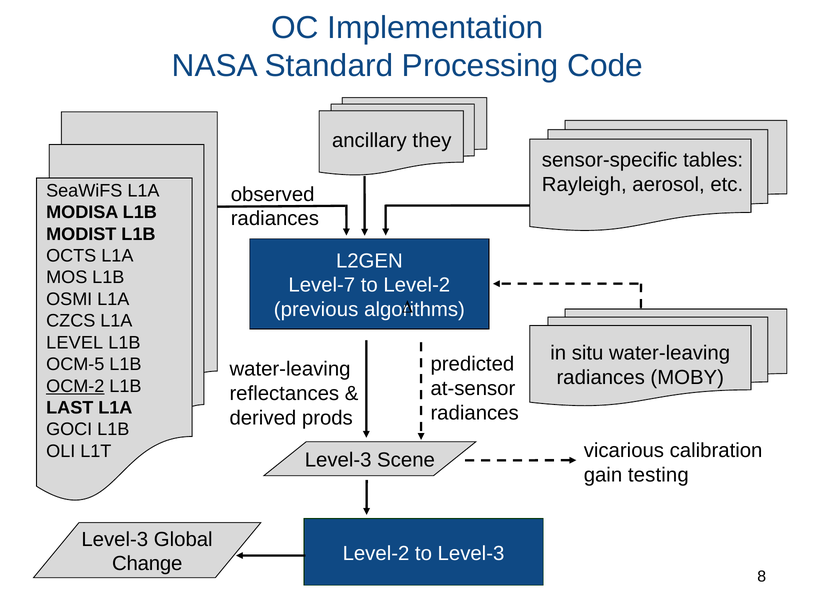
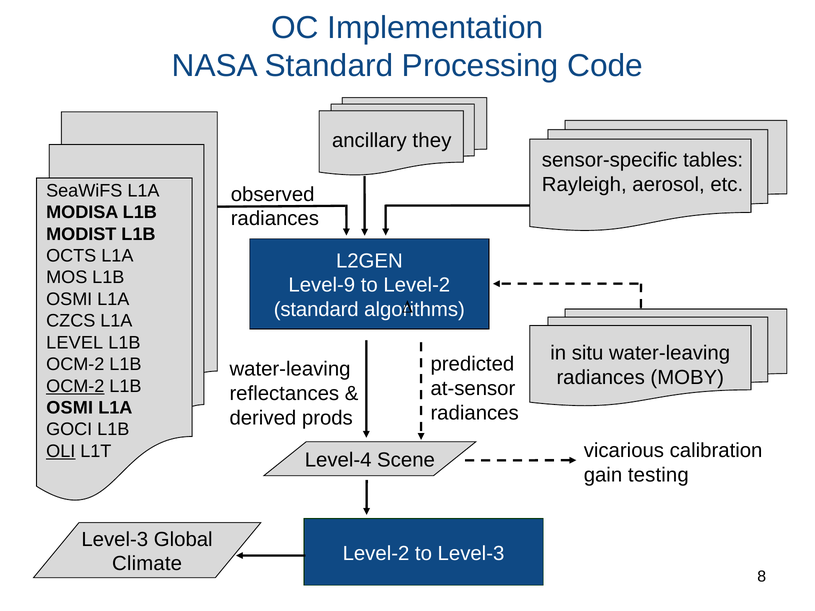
Level-7: Level-7 -> Level-9 (322, 285)
previous: previous -> standard (316, 310)
OCM-5: OCM-5 -> OCM-2 (75, 365)
LAST: LAST -> OSMI (70, 408)
OLI underline: none -> present (61, 451)
Level-3: Level-3 -> Level-4 (338, 460)
Change: Change -> Climate (147, 564)
